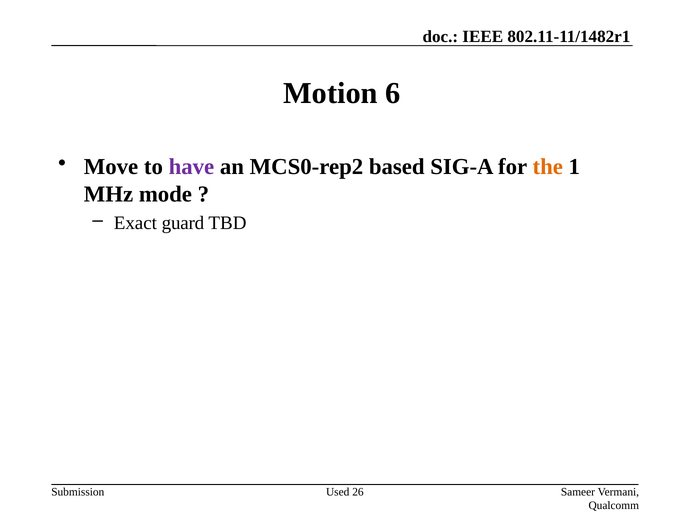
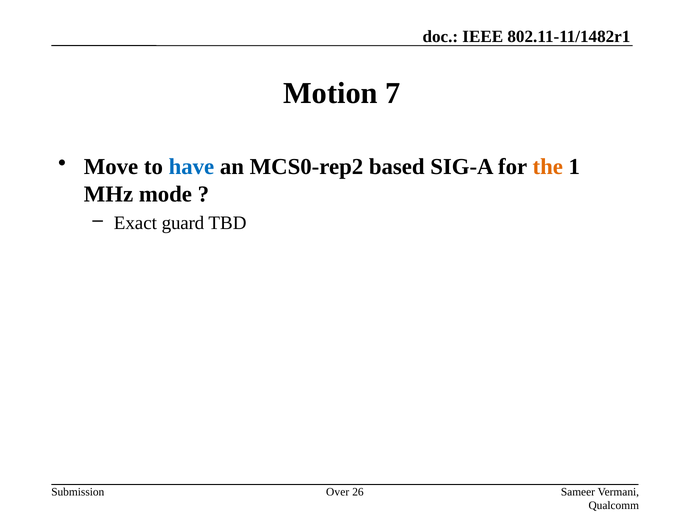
6: 6 -> 7 (393, 93)
have colour: purple -> blue (191, 167)
Used: Used -> Over (338, 492)
